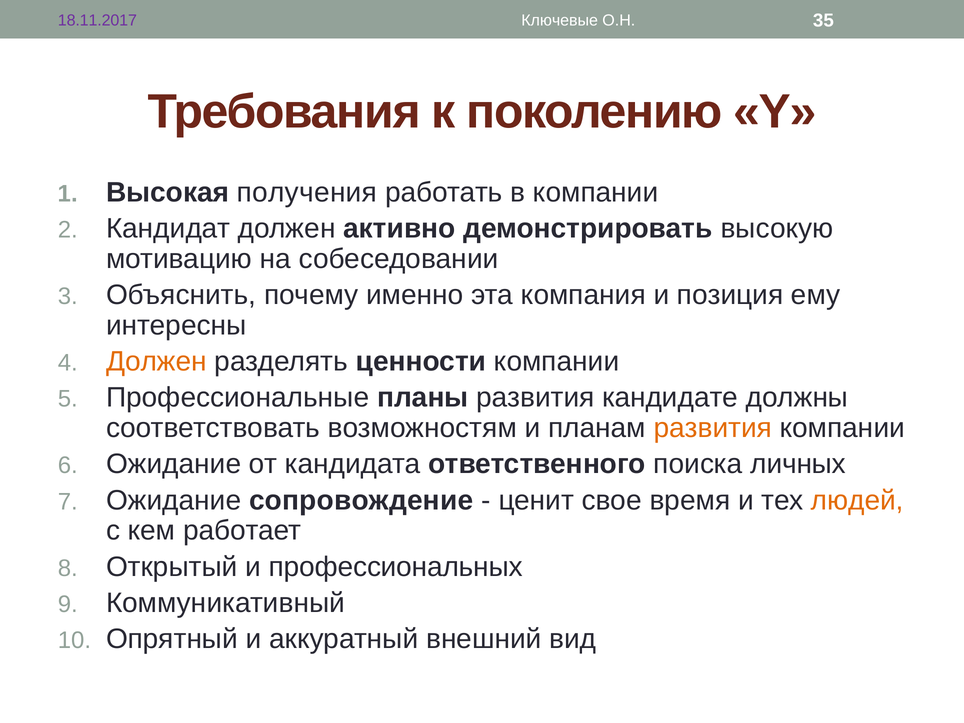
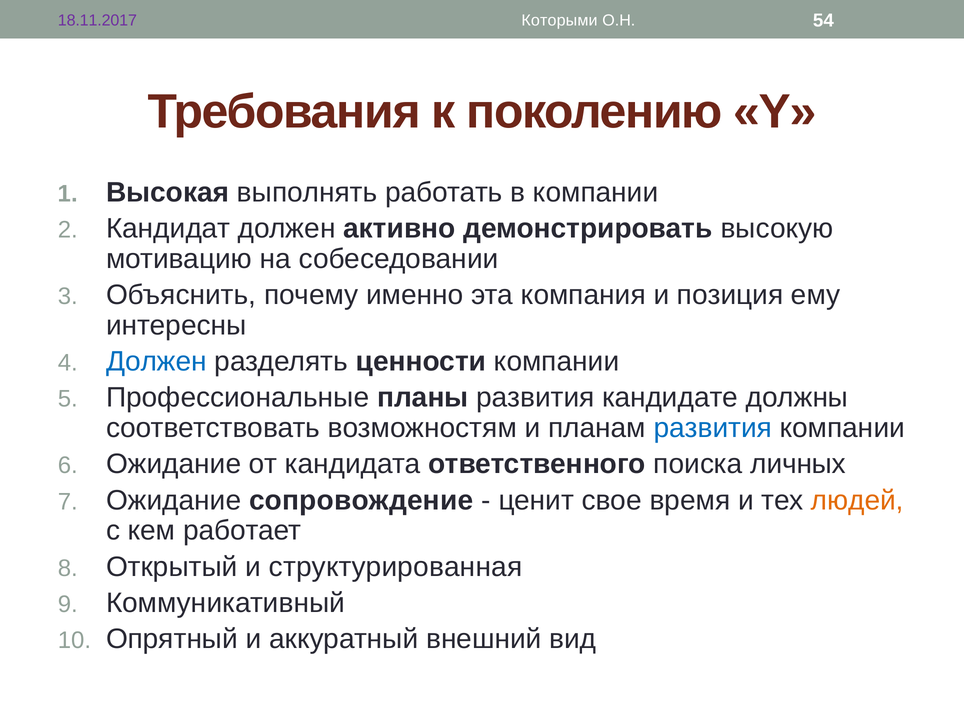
Ключевые: Ключевые -> Которыми (560, 20)
35: 35 -> 54 (823, 21)
получения: получения -> выполнять (307, 192)
Должен colour: orange -> blue (156, 361)
развития colour: orange -> blue (713, 428)
профессиональных: профессиональных -> структурированная (396, 567)
